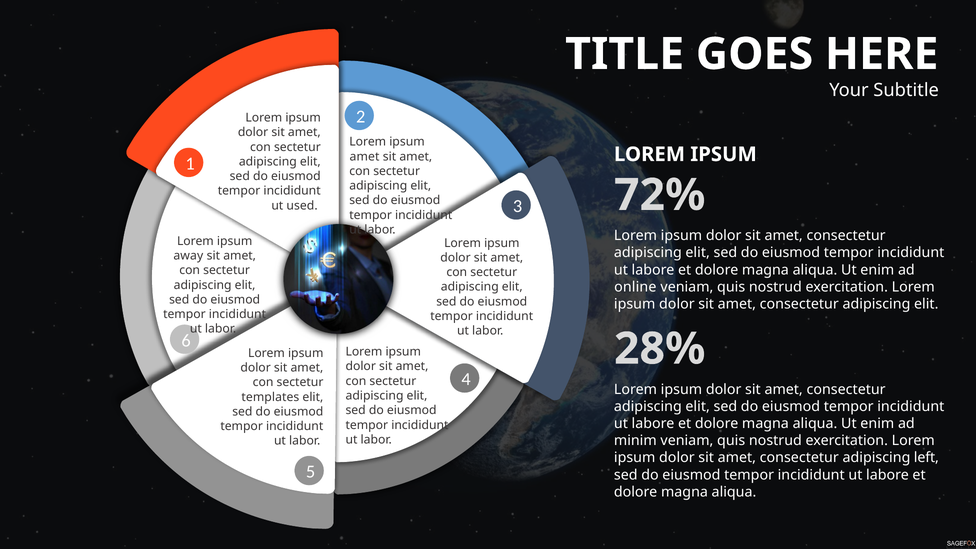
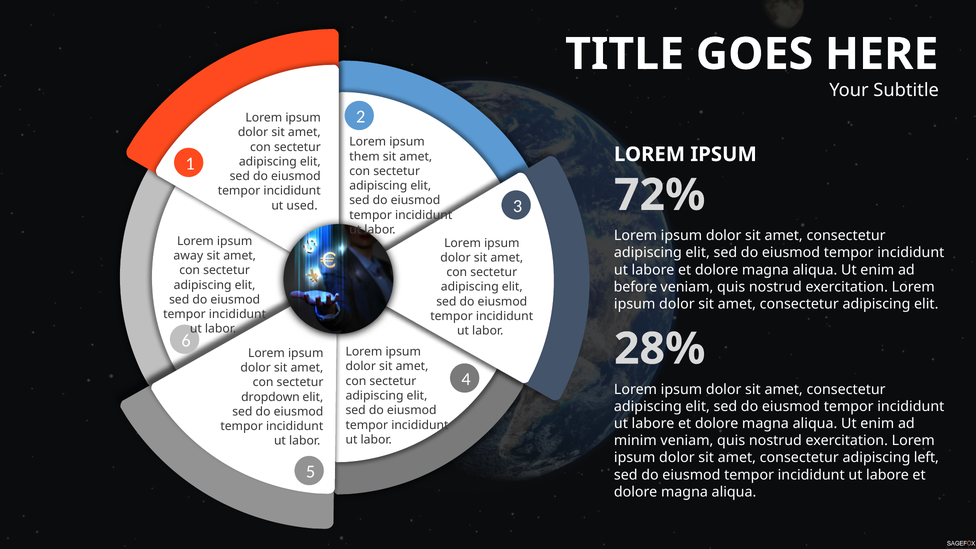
amet: amet -> them (365, 156)
online: online -> before (635, 287)
templates: templates -> dropdown (270, 397)
